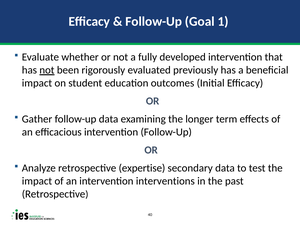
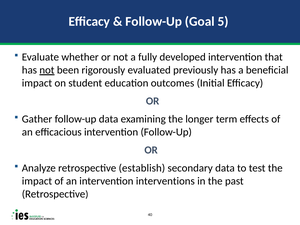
1: 1 -> 5 (223, 21)
expertise: expertise -> establish (142, 168)
